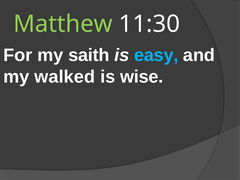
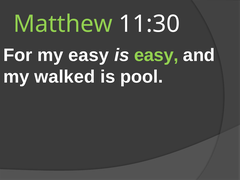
my saith: saith -> easy (89, 55)
easy colour: light blue -> light green (156, 55)
wise: wise -> pool (142, 77)
